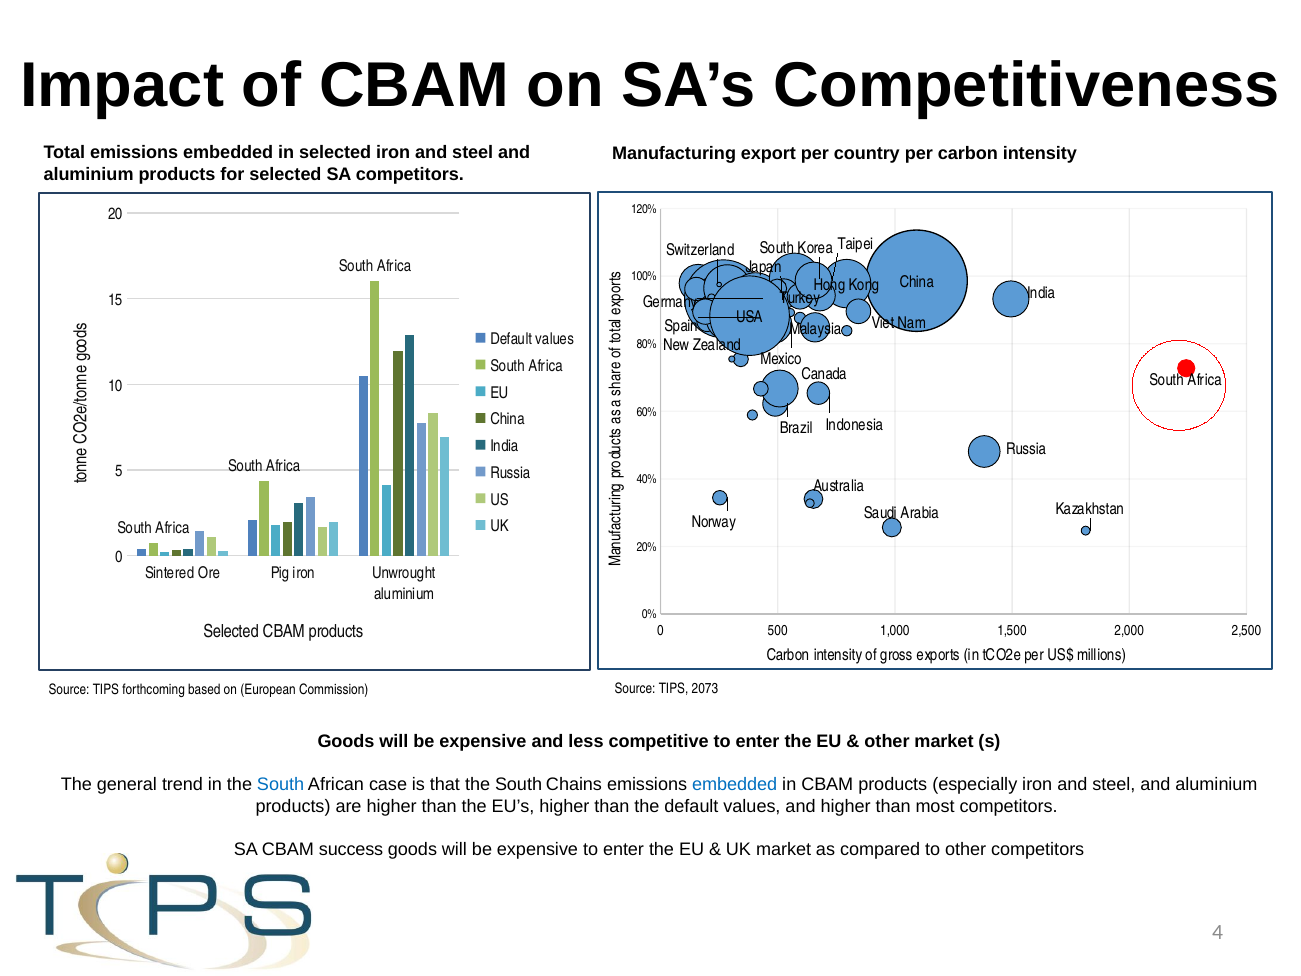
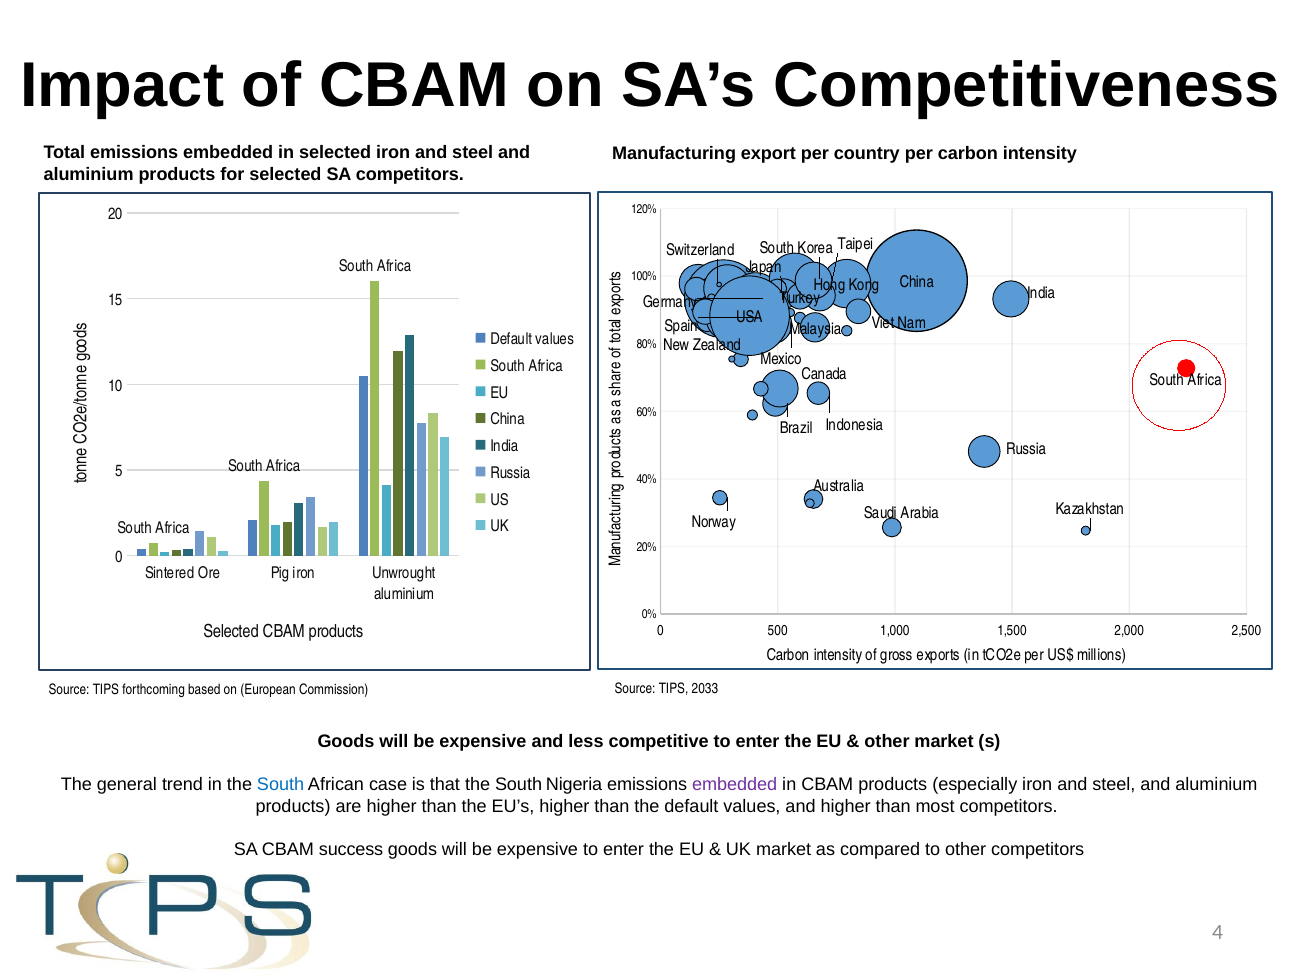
2073: 2073 -> 2033 (705, 688)
Chains: Chains -> Nigeria (574, 784)
embedded colour: blue -> purple (735, 784)
